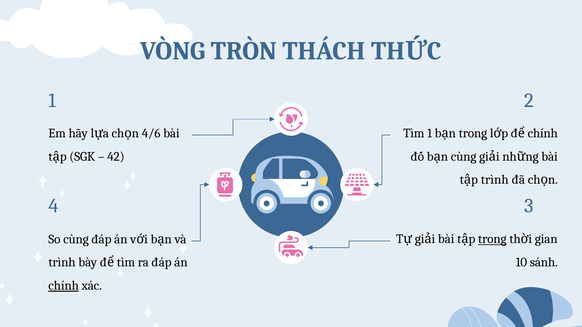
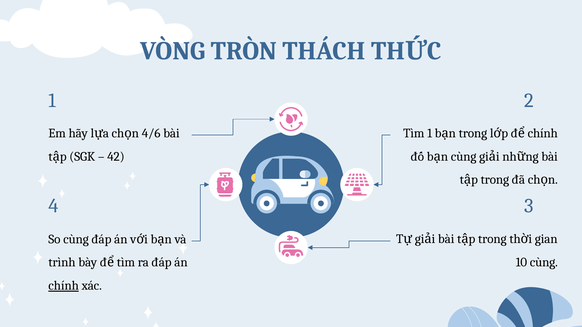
trình: trình -> trong (495, 180)
trong underline: present -> none (492, 239)
10 sánh: sánh -> cùng (544, 263)
